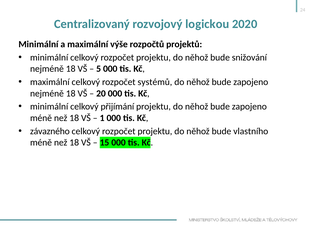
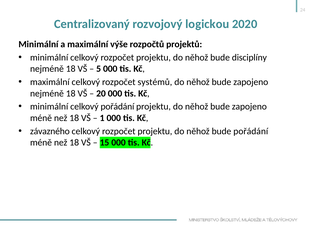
snižování: snižování -> disciplíny (249, 57)
celkový přijímání: přijímání -> pořádání (117, 106)
bude vlastního: vlastního -> pořádání (251, 131)
